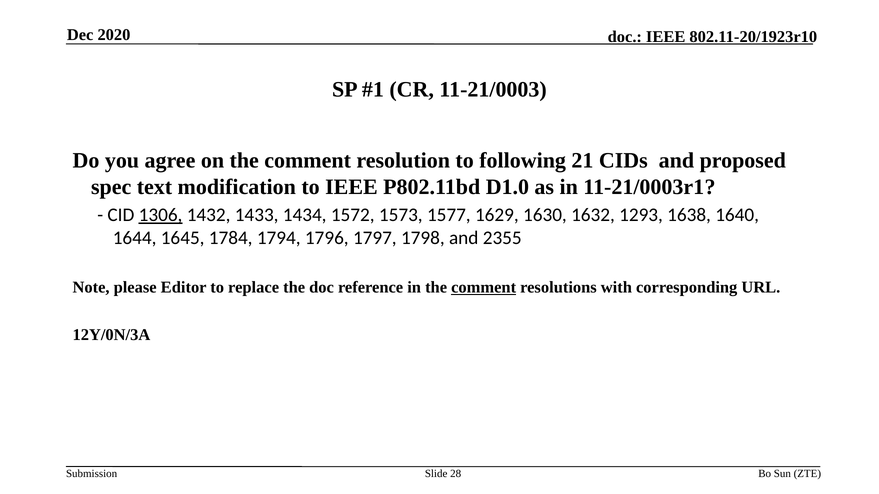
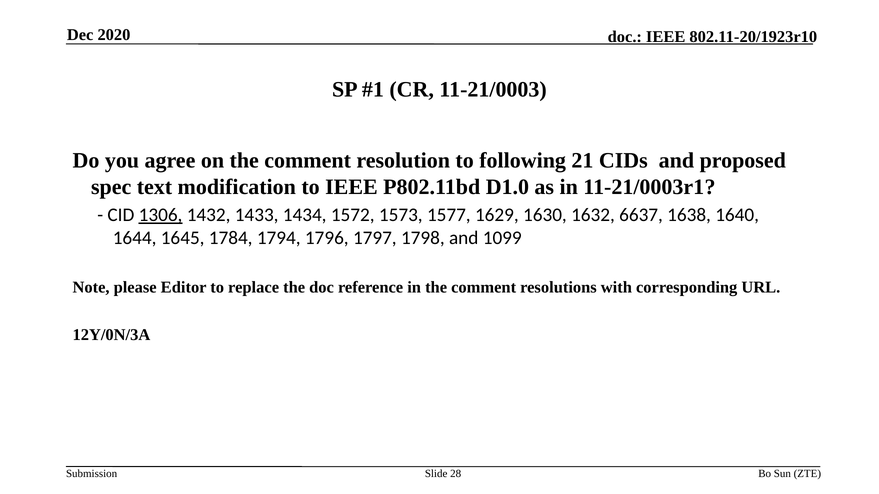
1293: 1293 -> 6637 (641, 215)
2355: 2355 -> 1099 (502, 238)
comment underline: present -> none (484, 288)
